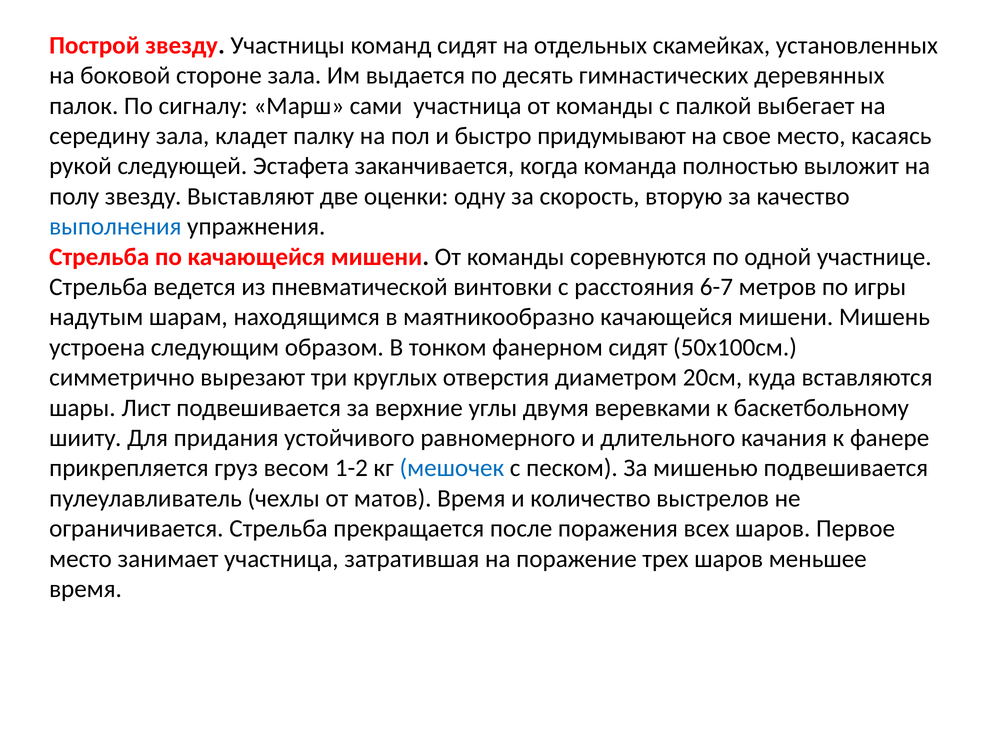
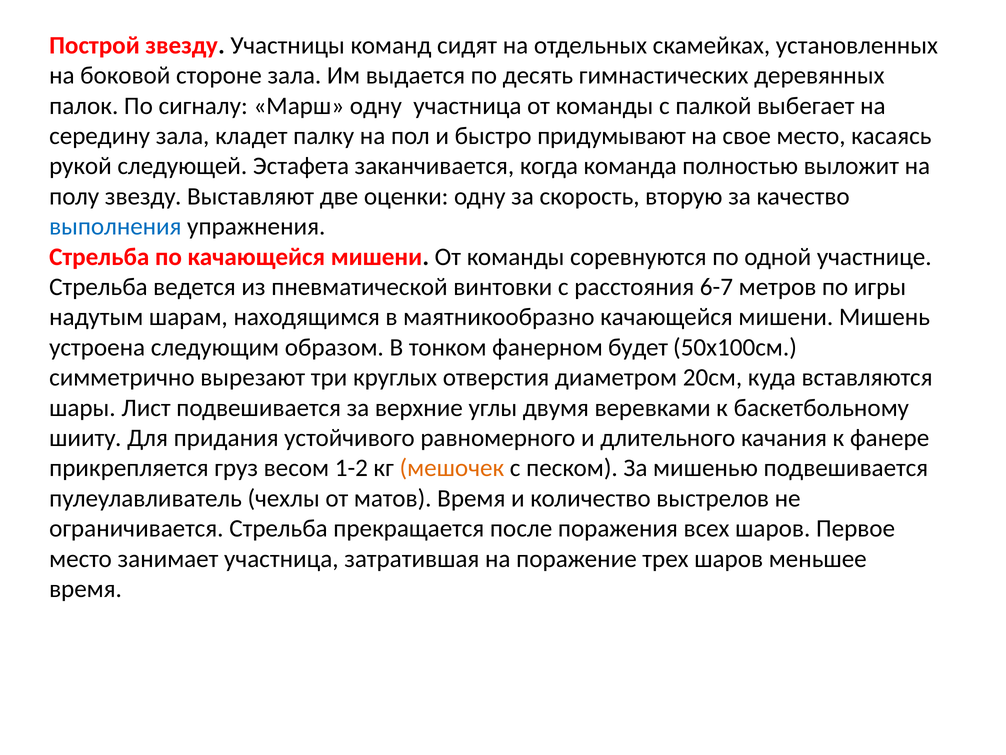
Марш сами: сами -> одну (376, 106)
фанерном сидят: сидят -> будет (638, 347)
мешочек colour: blue -> orange (452, 468)
